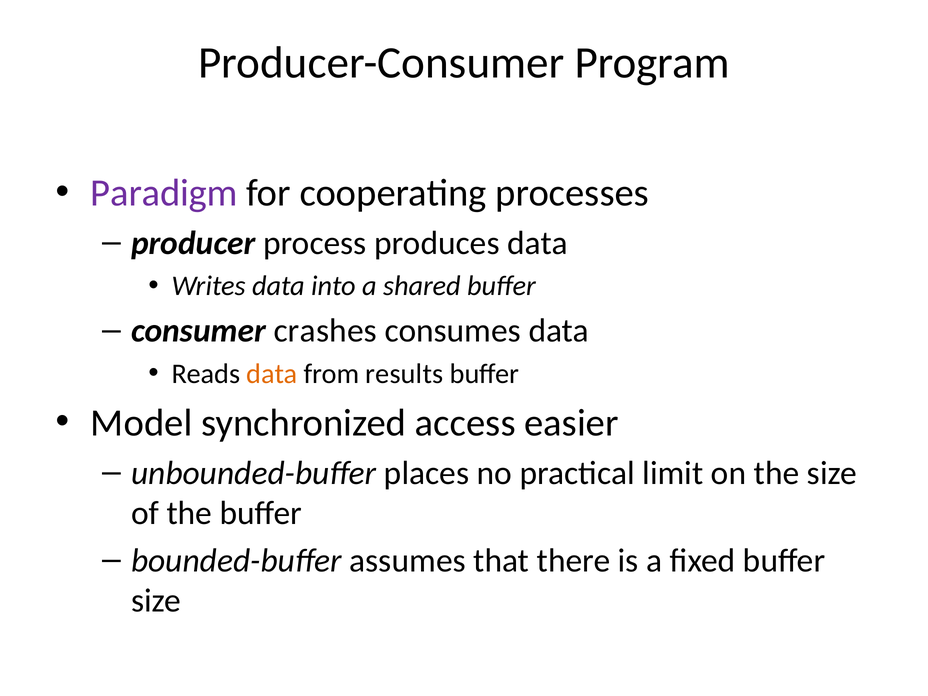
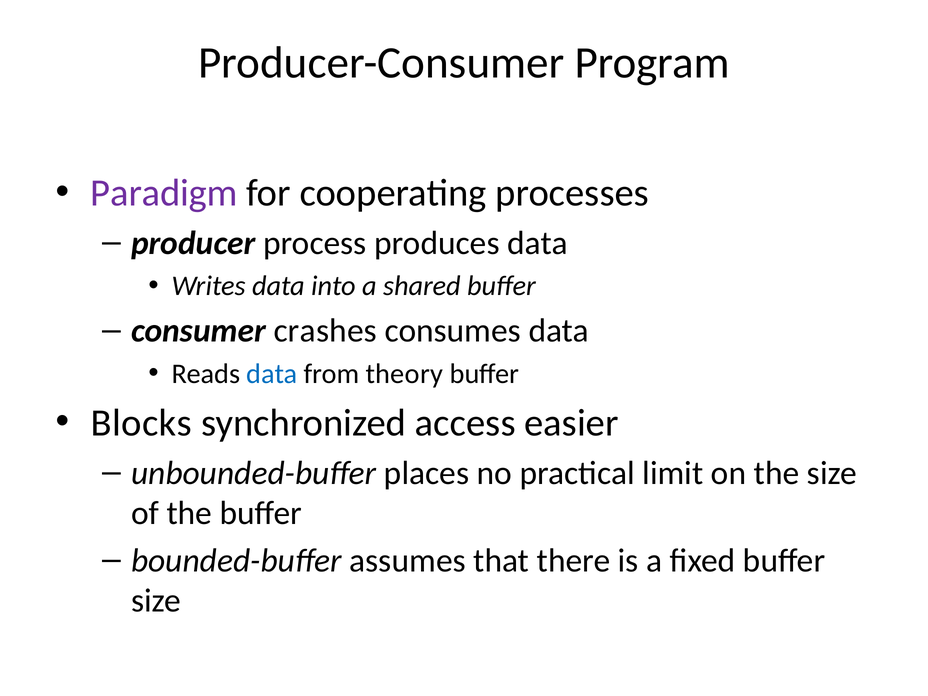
data colour: orange -> blue (272, 374)
results: results -> theory (404, 374)
Model: Model -> Blocks (141, 423)
